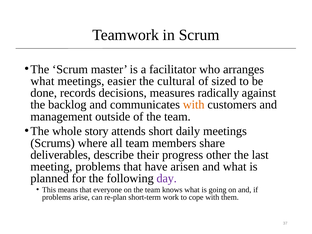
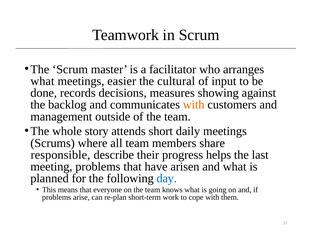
sized: sized -> input (224, 81)
radically: radically -> showing (218, 93)
deliverables: deliverables -> responsible (60, 155)
other: other -> helps (219, 155)
day colour: purple -> blue (167, 178)
